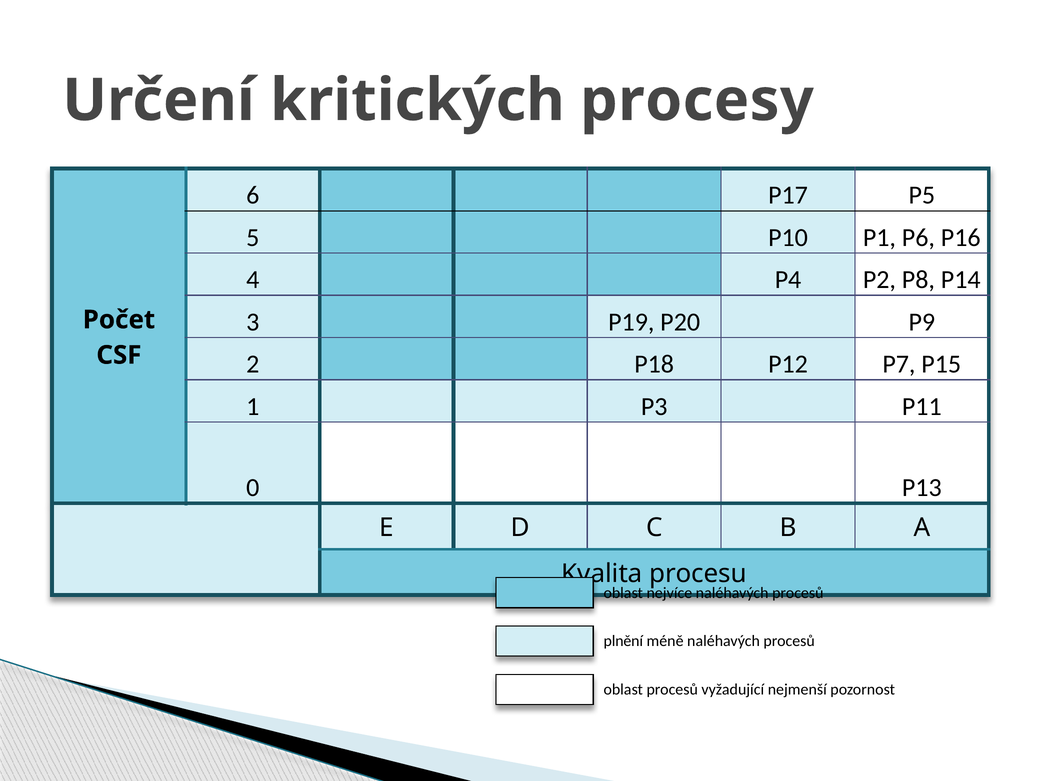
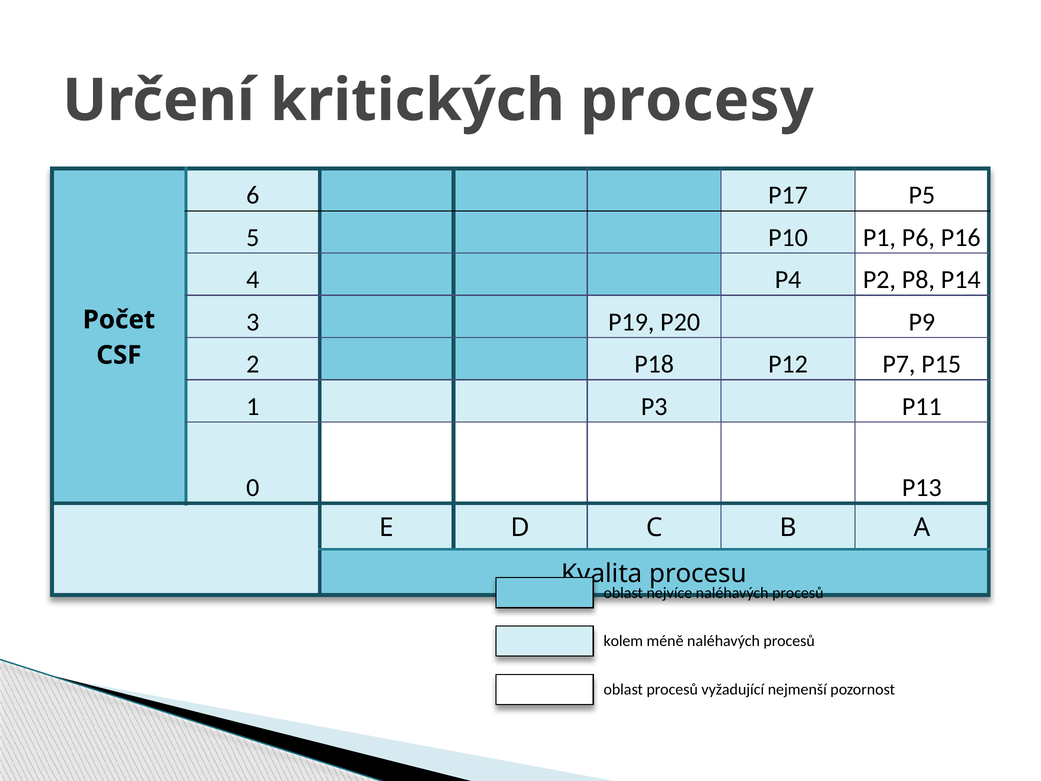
plnění: plnění -> kolem (623, 641)
